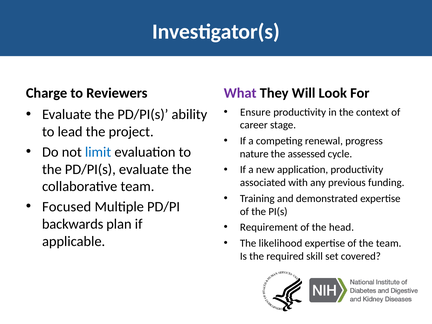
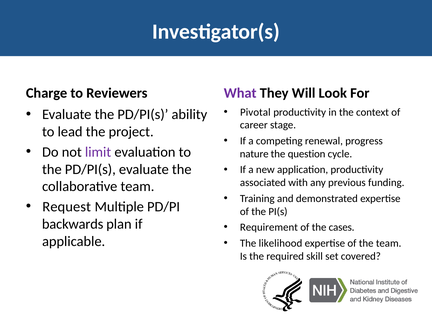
Ensure: Ensure -> Pivotal (255, 112)
limit colour: blue -> purple (98, 152)
assessed: assessed -> question (307, 154)
Focused: Focused -> Request (67, 207)
head: head -> cases (342, 227)
